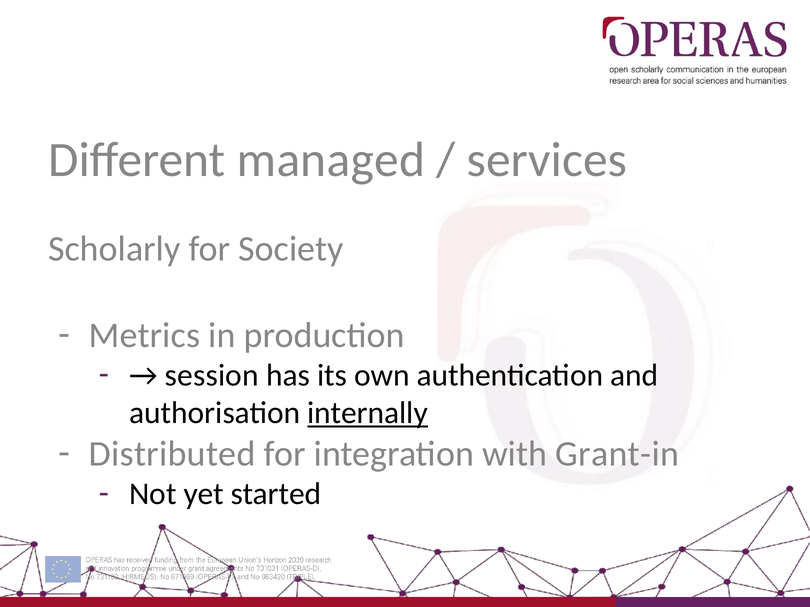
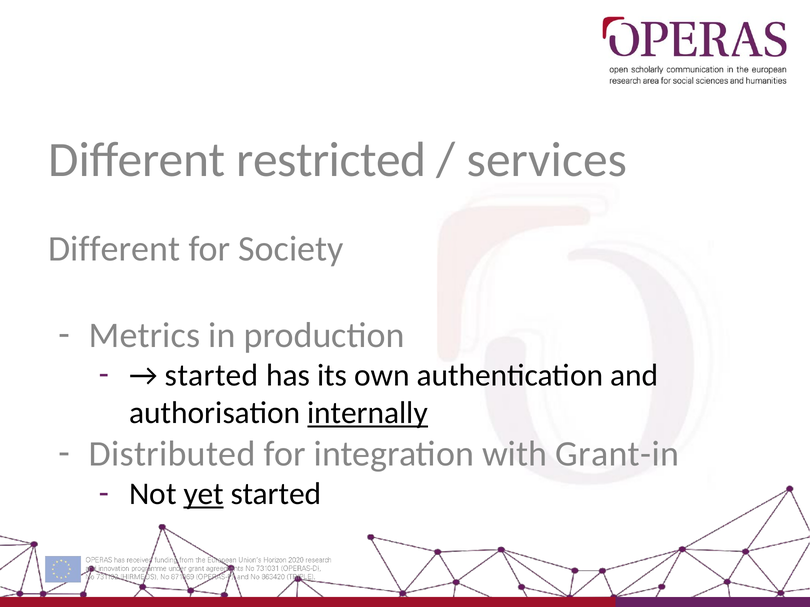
managed: managed -> restricted (331, 160)
Scholarly: Scholarly -> Different (114, 249)
session: session -> started (212, 376)
yet underline: none -> present (204, 494)
